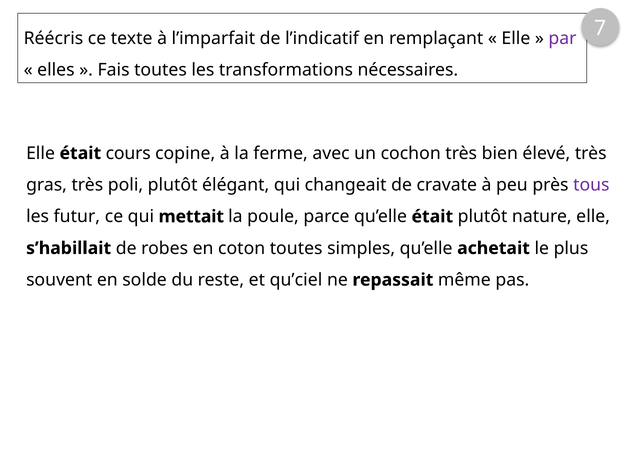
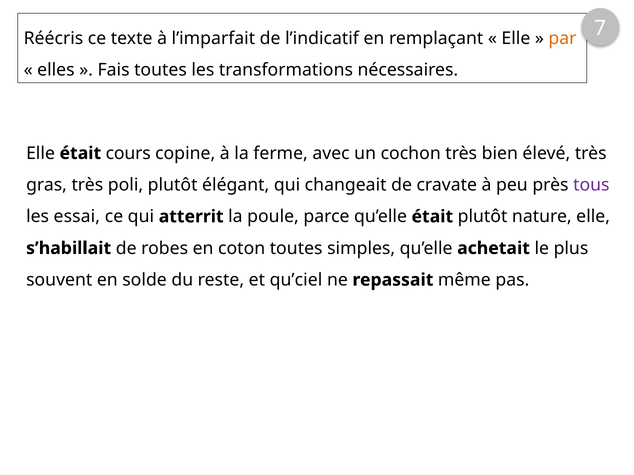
par colour: purple -> orange (562, 39)
futur: futur -> essai (77, 217)
mettait: mettait -> atterrit (191, 217)
